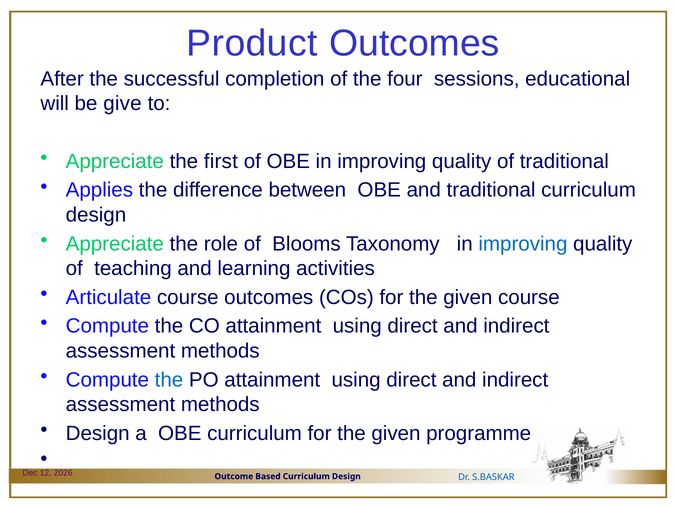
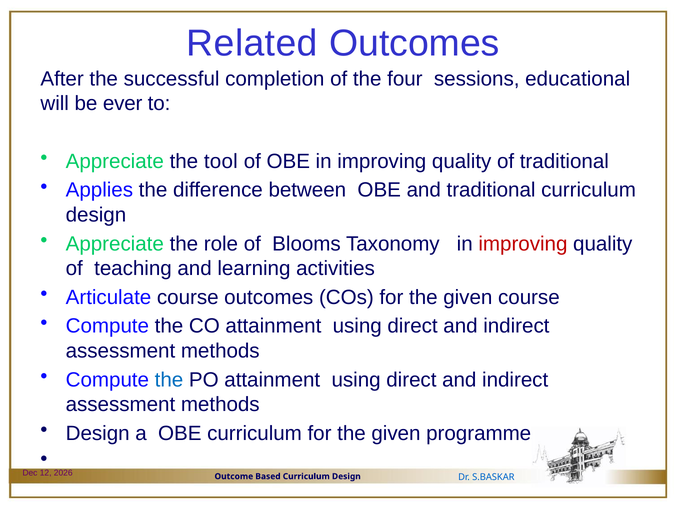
Product: Product -> Related (252, 44)
give: give -> ever (123, 104)
first: first -> tool (221, 161)
improving colour: blue -> red (523, 244)
